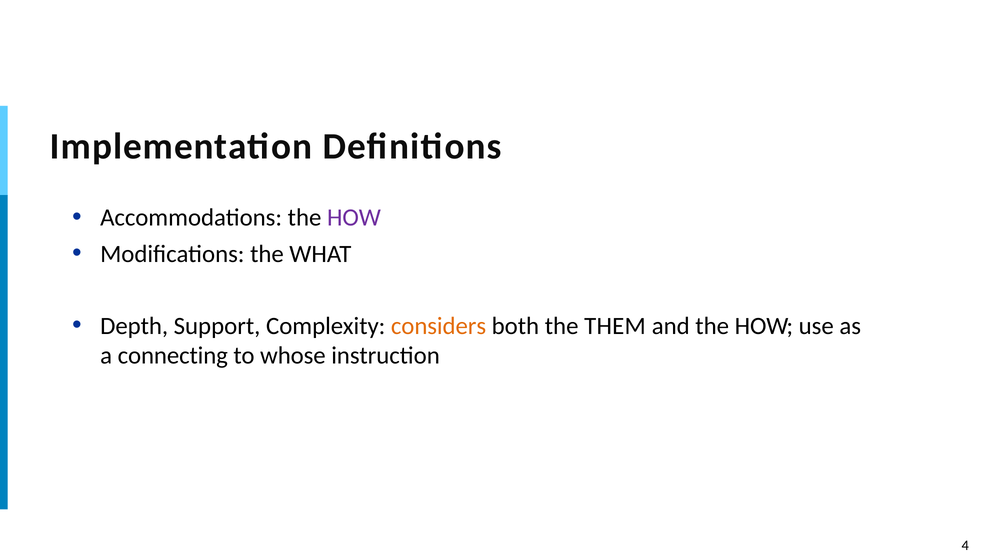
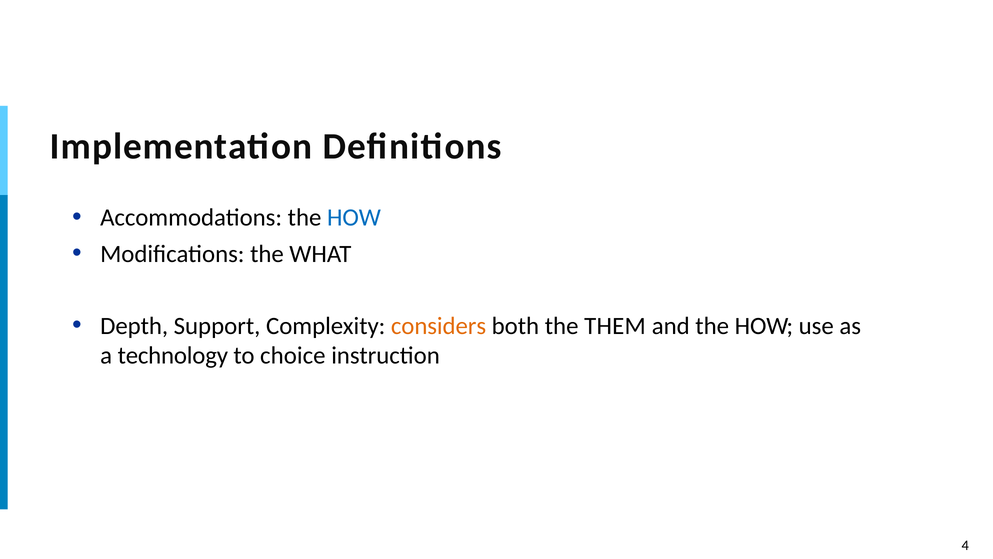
HOW colour: purple -> blue (354, 218)
connecting: connecting -> technology (173, 355)
whose: whose -> choice (293, 355)
